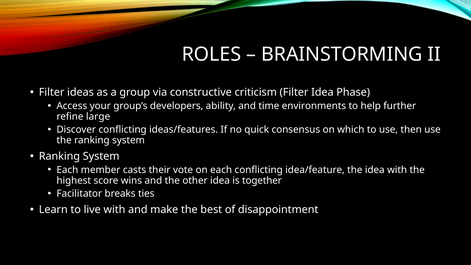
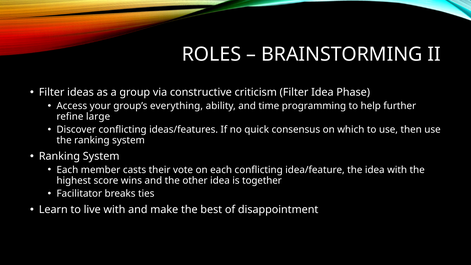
developers: developers -> everything (177, 106)
environments: environments -> programming (314, 106)
